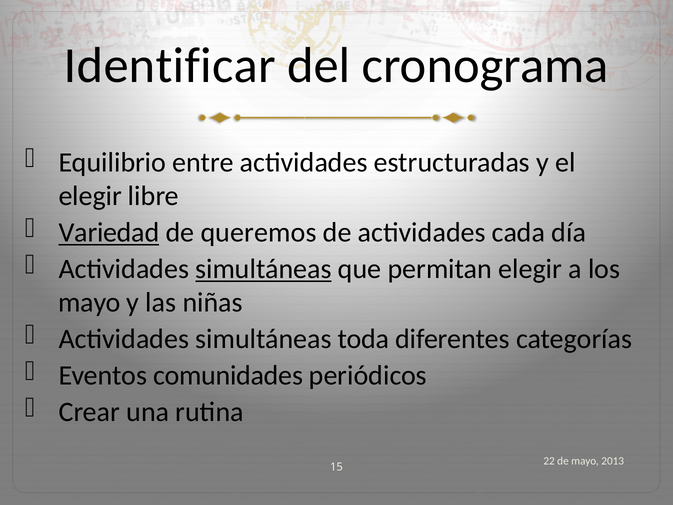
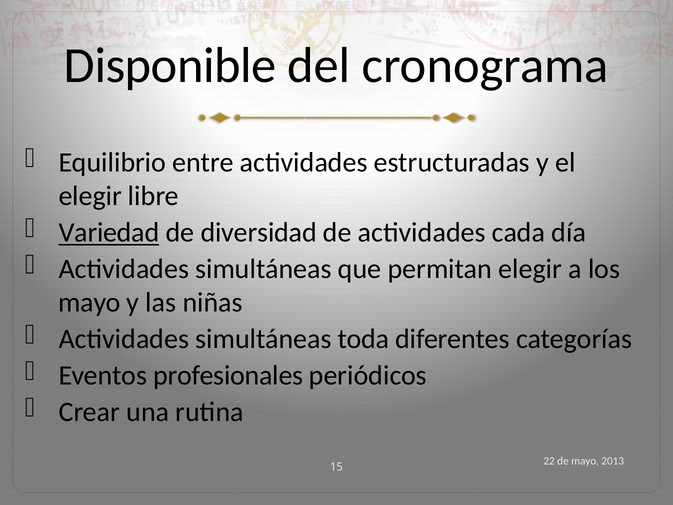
Identificar: Identificar -> Disponible (170, 66)
queremos: queremos -> diversidad (259, 232)
simultáneas underline: present -> none (264, 269)
comunidades: comunidades -> profesionales (228, 375)
